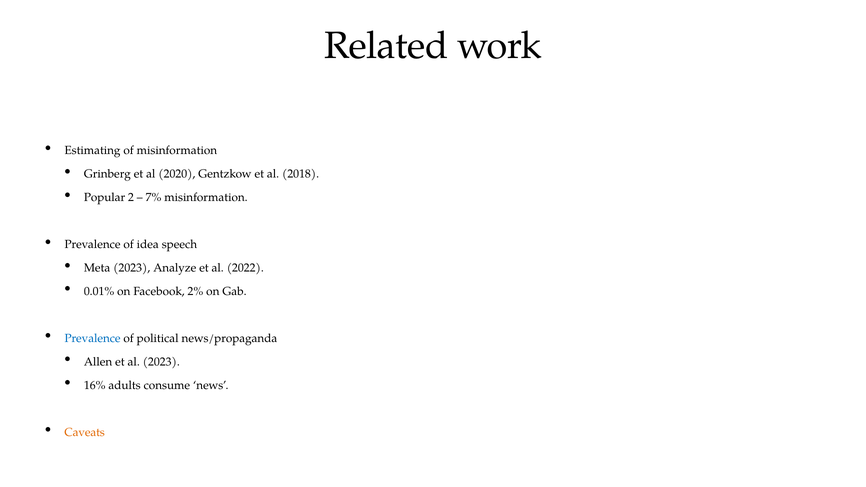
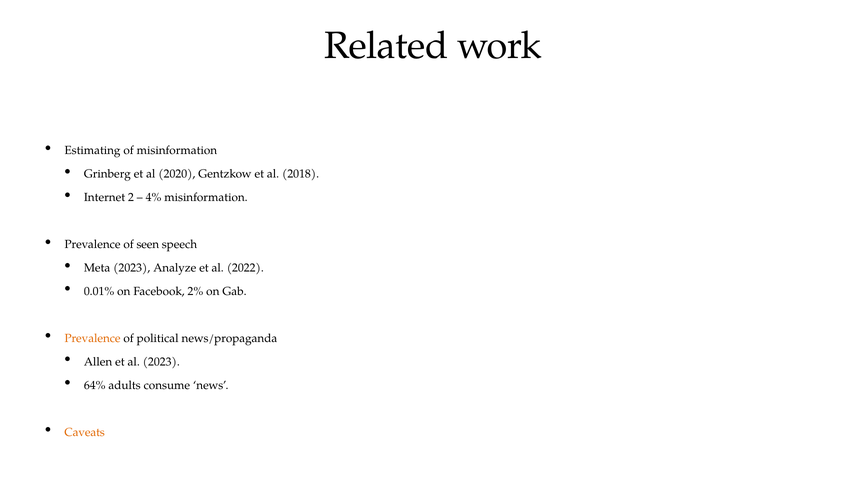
Popular: Popular -> Internet (105, 198)
7%: 7% -> 4% (154, 198)
idea: idea -> seen (148, 245)
Prevalence colour: blue -> orange (93, 338)
16%: 16% -> 64% (95, 385)
